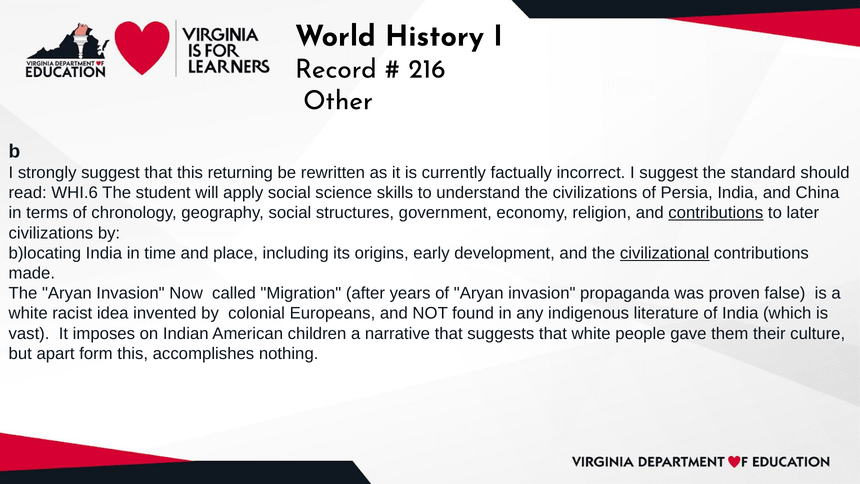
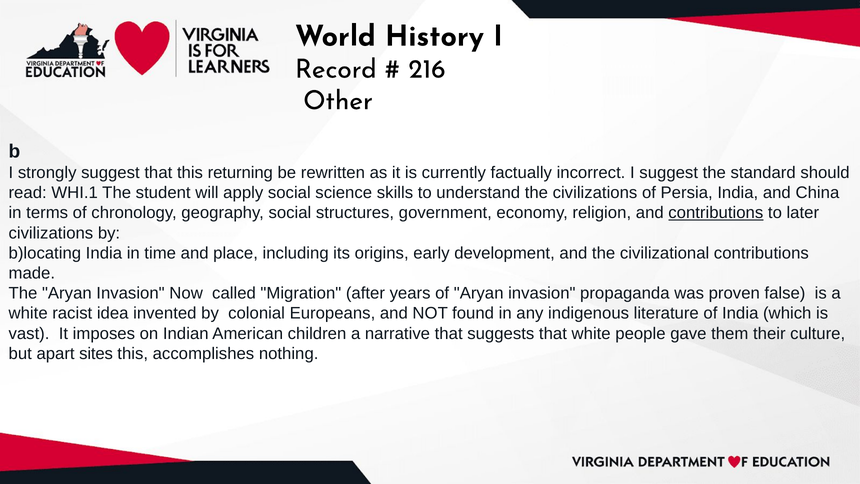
WHI.6: WHI.6 -> WHI.1 (75, 193)
civilizational underline: present -> none (665, 253)
form: form -> sites (96, 353)
